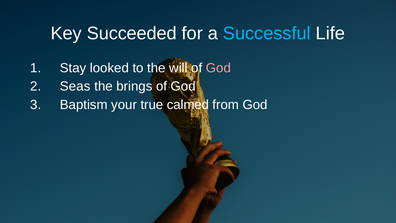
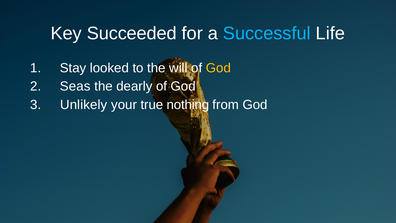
God colour: pink -> yellow (218, 68)
brings: brings -> dearly (134, 86)
Baptism: Baptism -> Unlikely (84, 105)
calmed: calmed -> nothing (188, 105)
